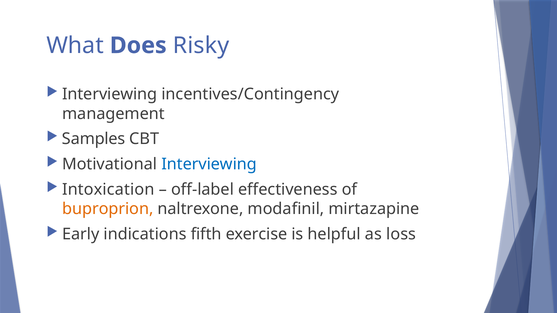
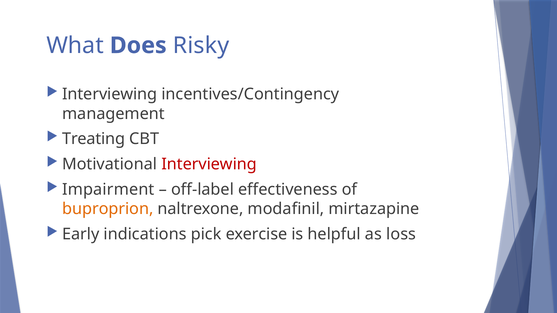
Samples: Samples -> Treating (94, 139)
Interviewing colour: blue -> red (209, 164)
Intoxication: Intoxication -> Impairment (108, 190)
fifth: fifth -> pick (206, 234)
